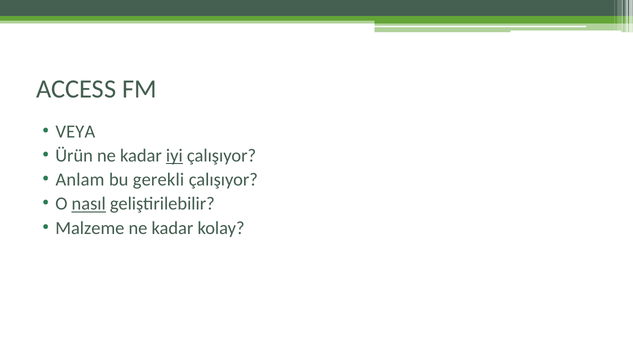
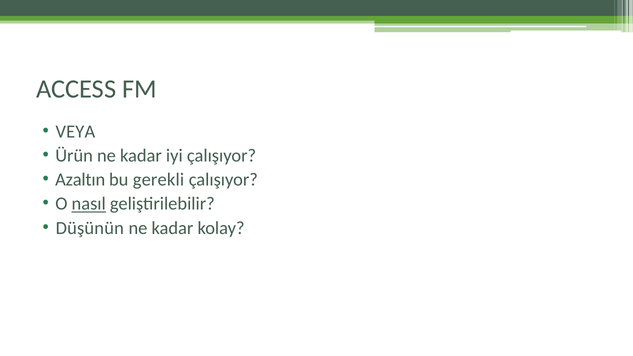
iyi underline: present -> none (174, 156)
Anlam: Anlam -> Azaltın (80, 180)
Malzeme: Malzeme -> Düşünün (90, 228)
